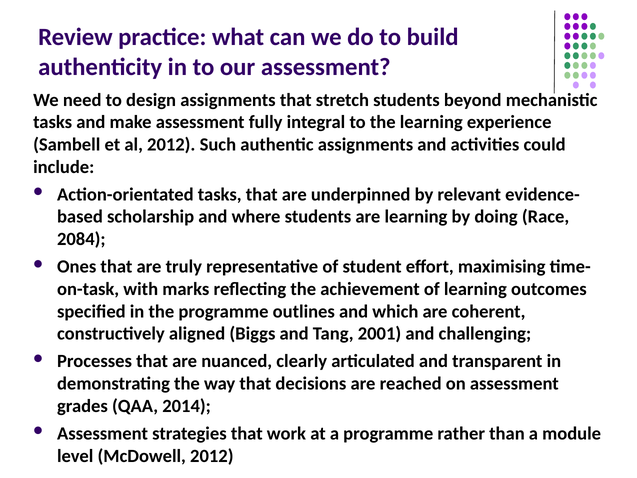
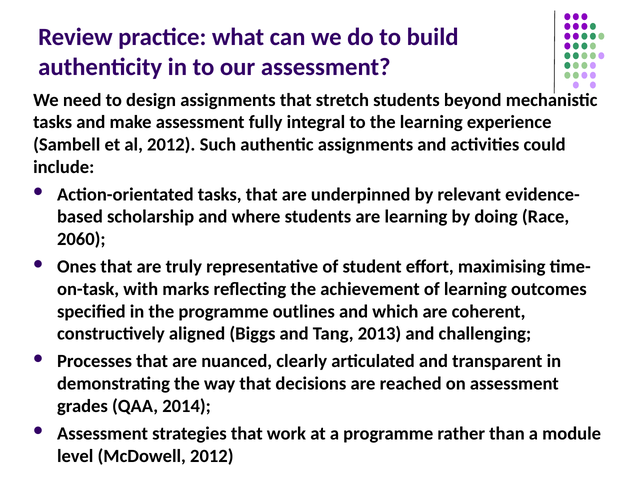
2084: 2084 -> 2060 (81, 239)
2001: 2001 -> 2013 (380, 334)
